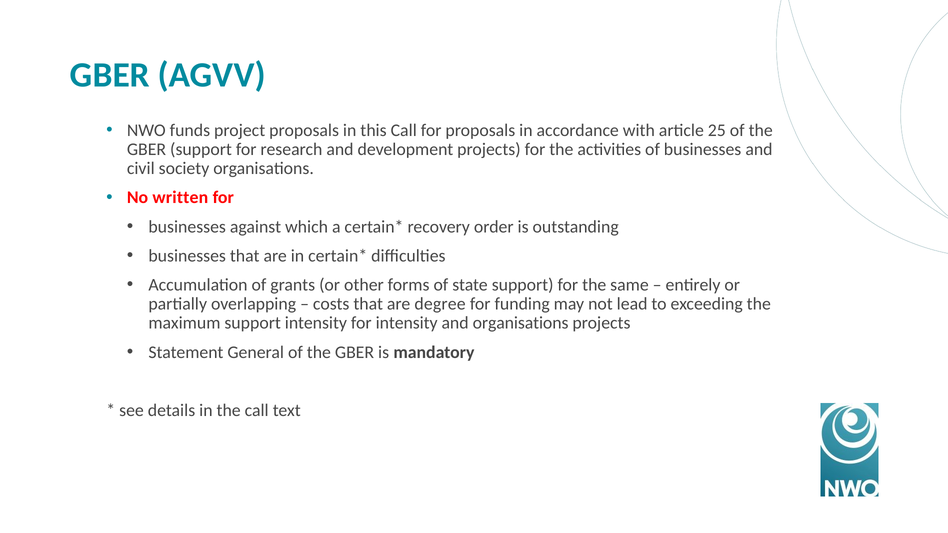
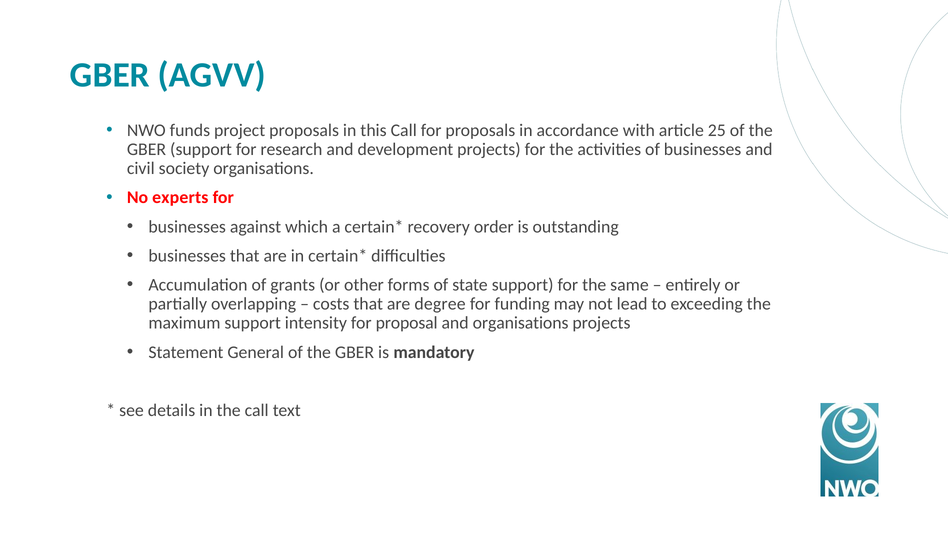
written: written -> experts (180, 198)
for intensity: intensity -> proposal (407, 323)
